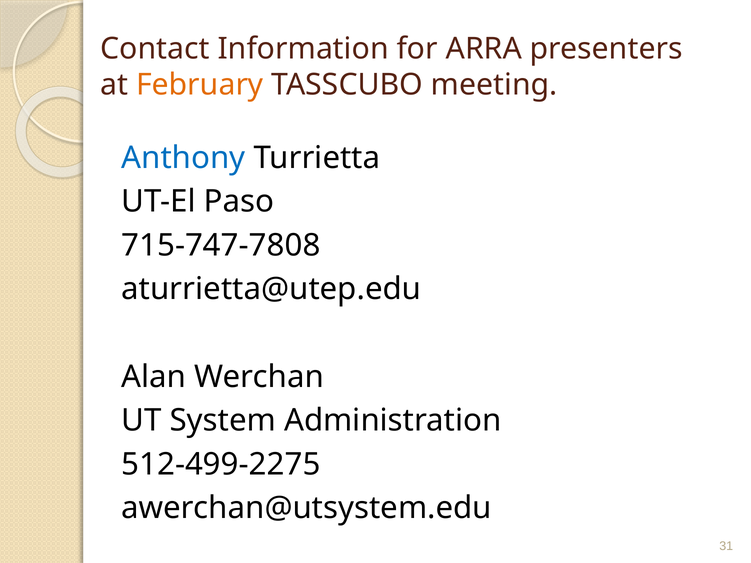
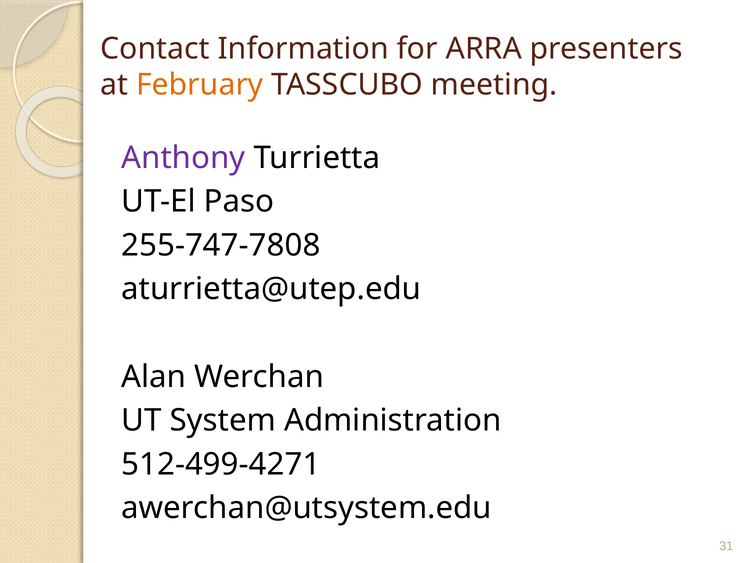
Anthony colour: blue -> purple (183, 158)
715-747-7808: 715-747-7808 -> 255-747-7808 (221, 245)
512-499-2275: 512-499-2275 -> 512-499-4271 (221, 465)
